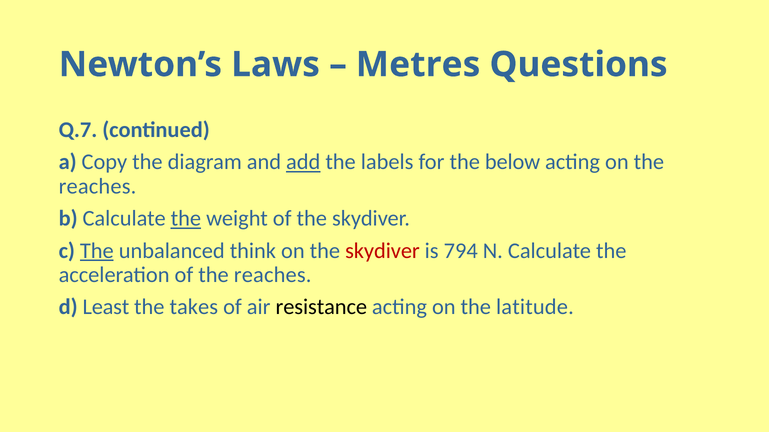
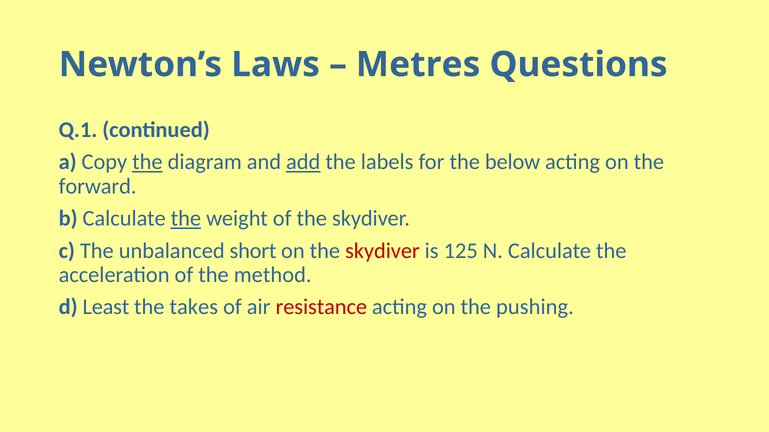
Q.7: Q.7 -> Q.1 (78, 130)
the underline: none -> present (147, 162)
reaches: reaches -> forward (98, 186)
The underline: present -> none (97, 251)
think: think -> short (253, 251)
794: 794 -> 125 (461, 251)
of the reaches: reaches -> method (273, 275)
resistance colour: black -> red (321, 307)
latitude: latitude -> pushing (535, 307)
